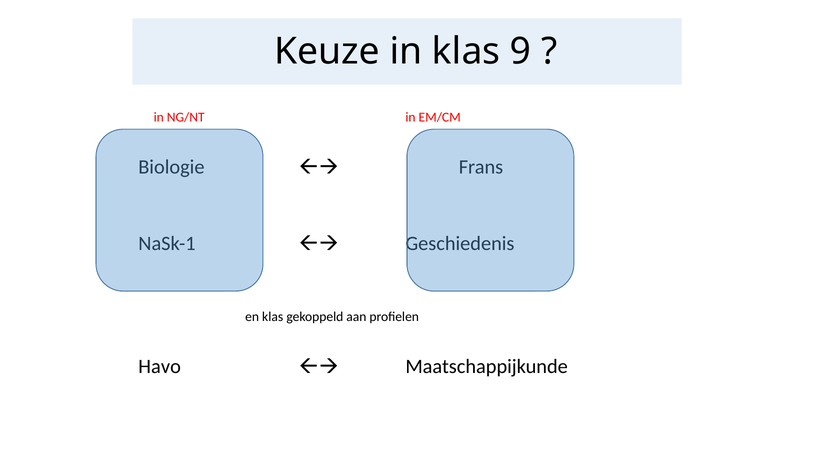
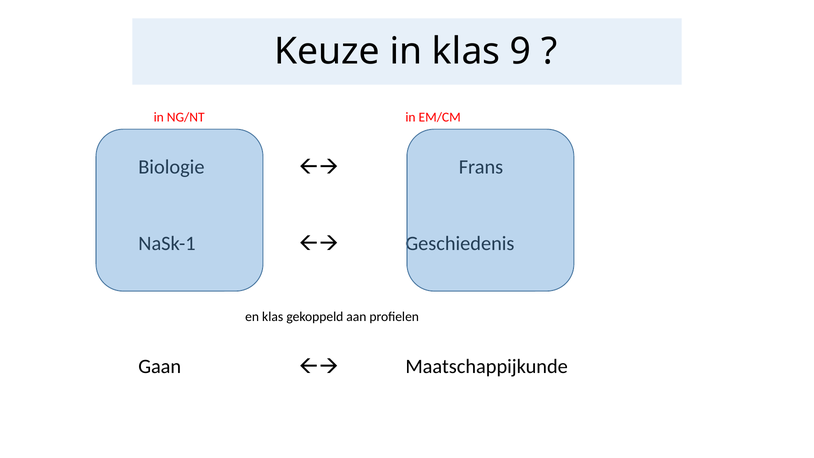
Havo: Havo -> Gaan (160, 367)
